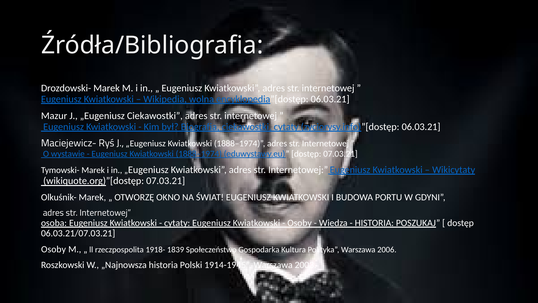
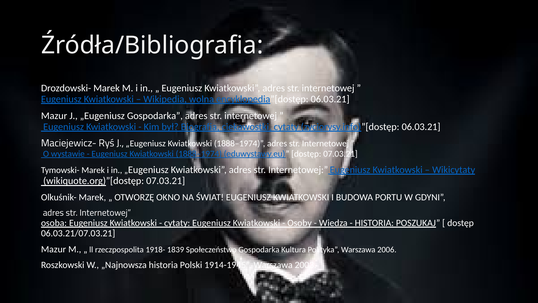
„Eugeniusz Ciekawostki: Ciekawostki -> Gospodarka (155, 116)
Osoby: Osoby -> Mazur (54, 249)
